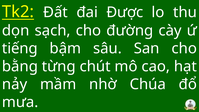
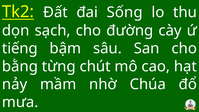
Được: Được -> Sống (125, 12)
